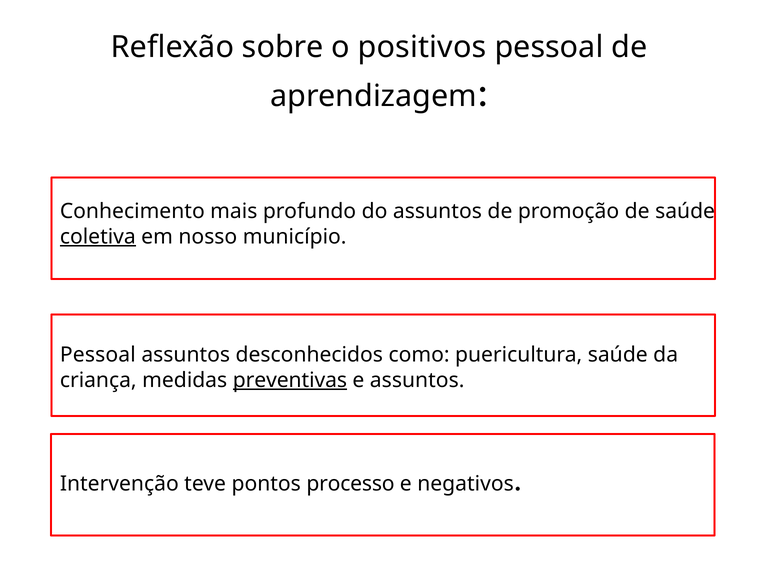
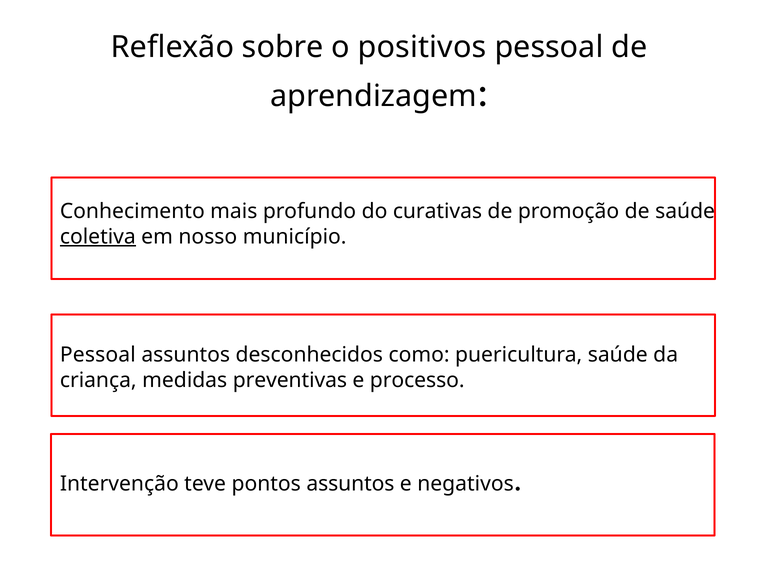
do assuntos: assuntos -> curativas (437, 212)
preventivas underline: present -> none (290, 380)
e assuntos: assuntos -> processo (417, 380)
pontos processo: processo -> assuntos (350, 484)
